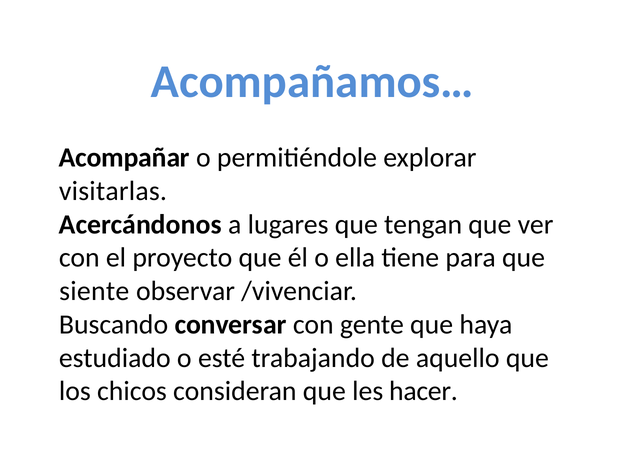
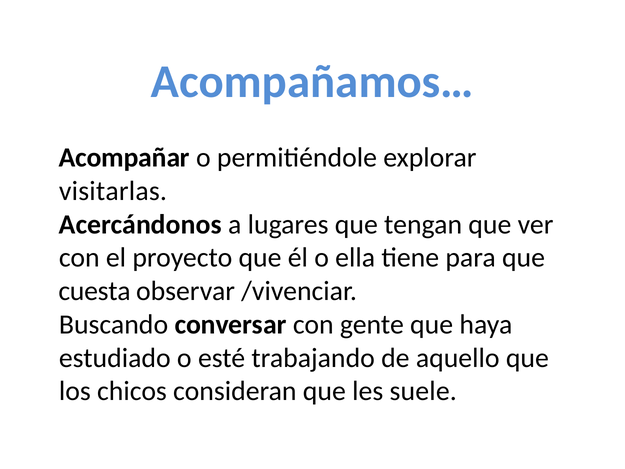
siente: siente -> cuesta (95, 291)
hacer: hacer -> suele (423, 391)
